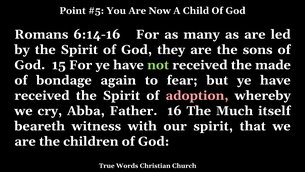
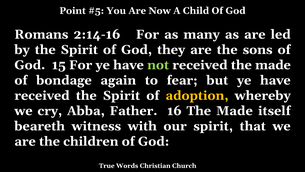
6:14-16: 6:14-16 -> 2:14-16 (97, 34)
adoption colour: pink -> yellow (197, 95)
16 The Much: Much -> Made (234, 111)
